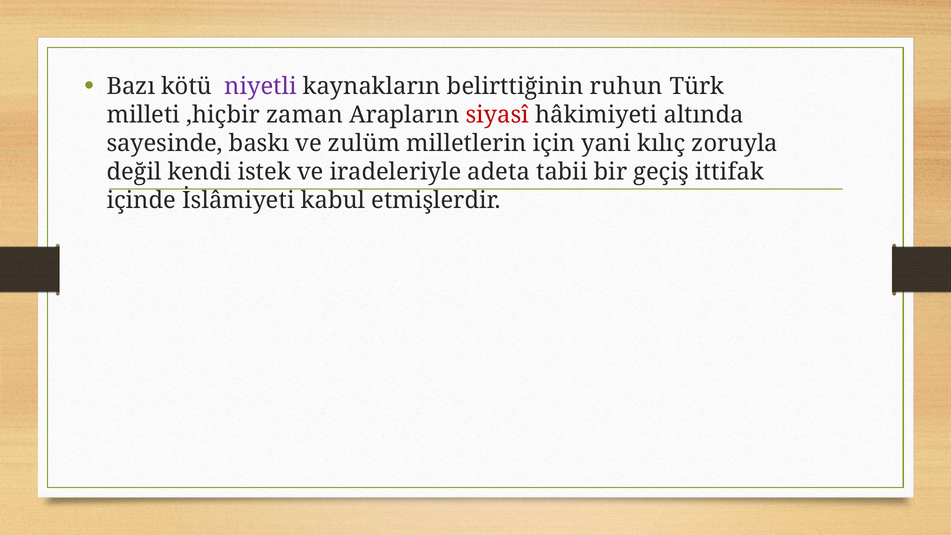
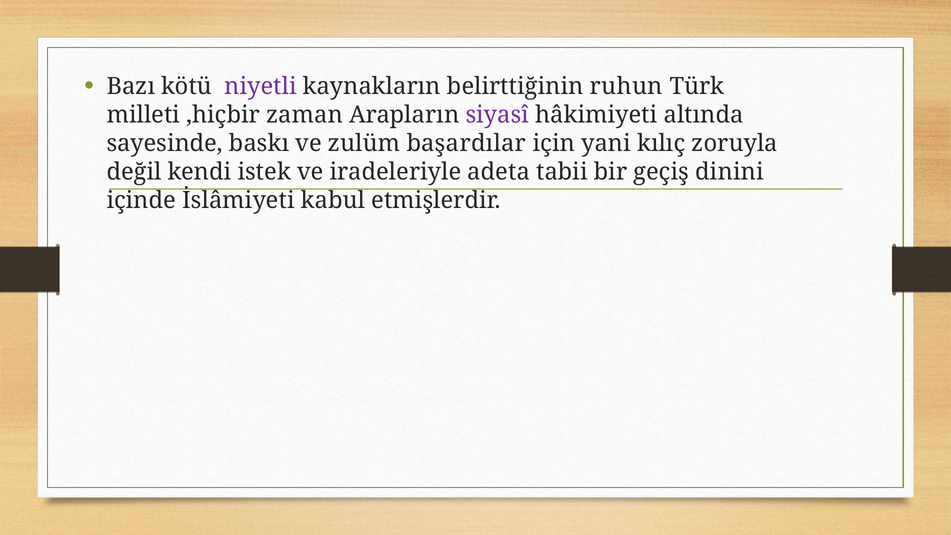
siyasî colour: red -> purple (497, 115)
milletlerin: milletlerin -> başardılar (466, 143)
ittifak: ittifak -> dinini (730, 172)
